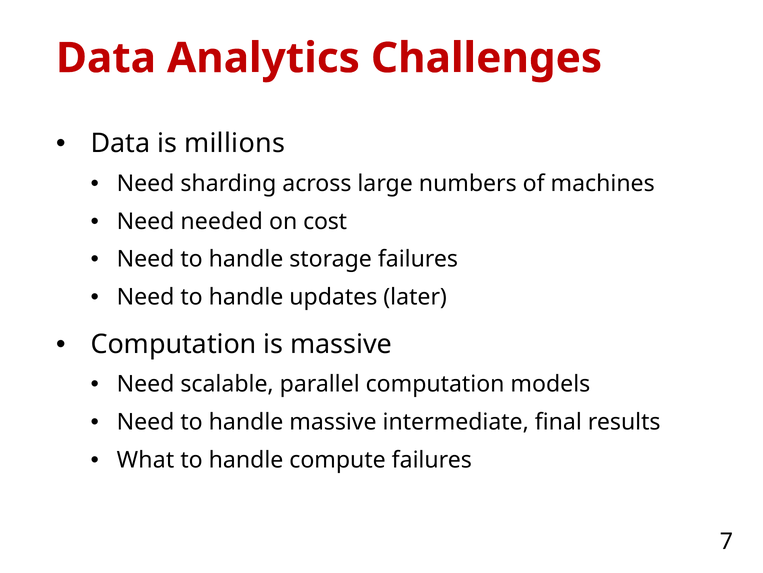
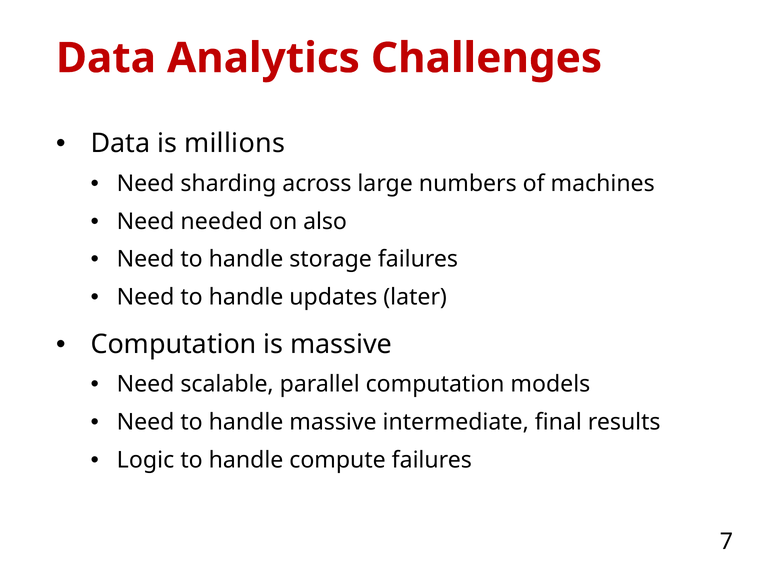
cost: cost -> also (325, 221)
What: What -> Logic (146, 460)
